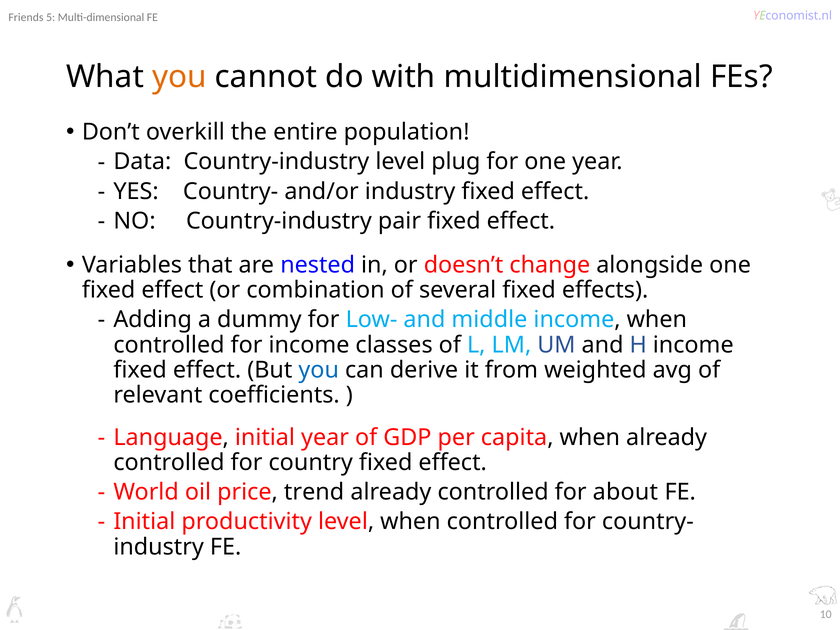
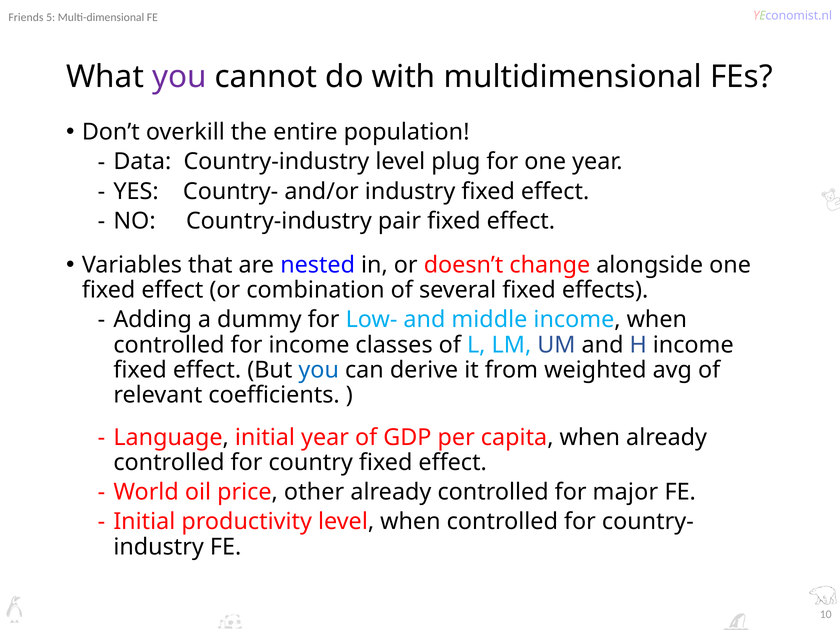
you colour: orange -> purple (179, 77)
trend: trend -> other (314, 492)
about: about -> major (625, 492)
